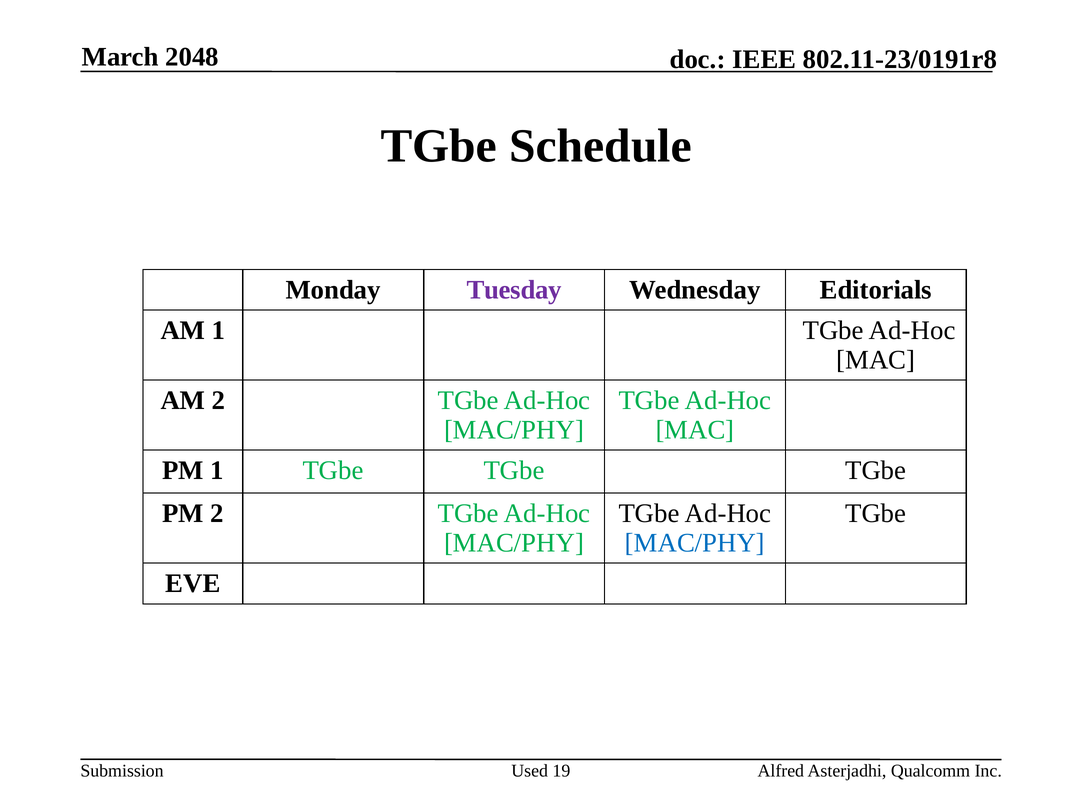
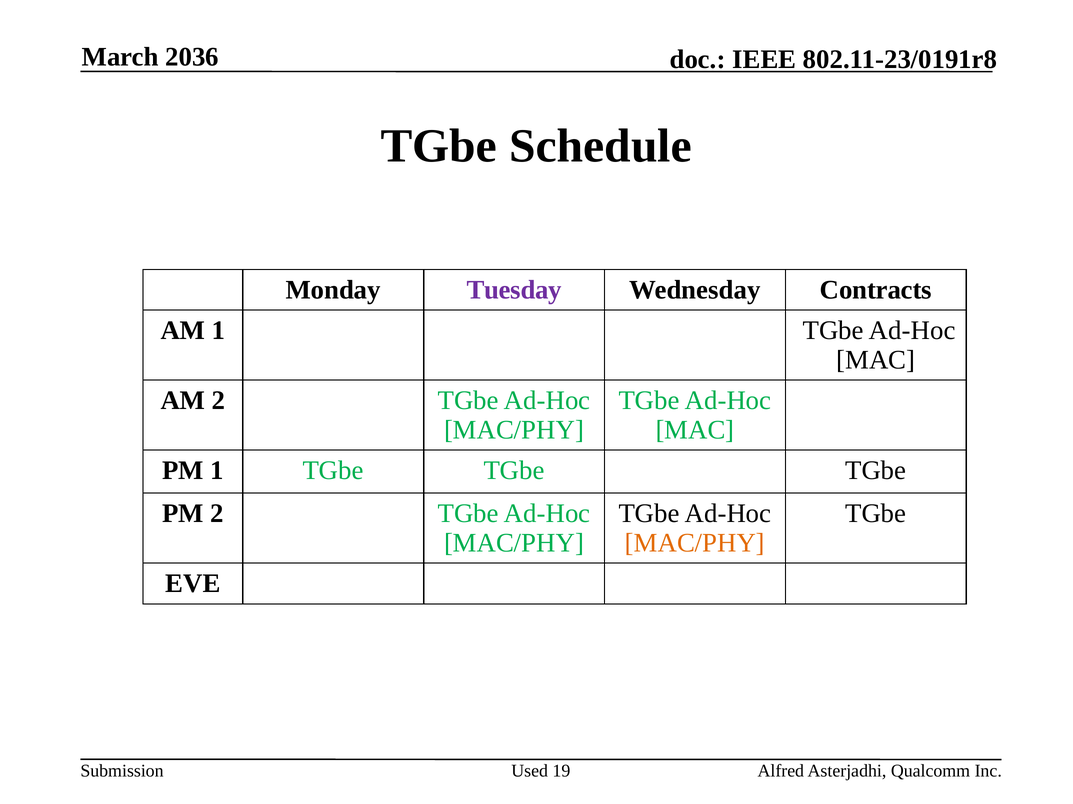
2048: 2048 -> 2036 (192, 57)
Editorials: Editorials -> Contracts (876, 290)
MAC/PHY colour: blue -> orange (695, 544)
